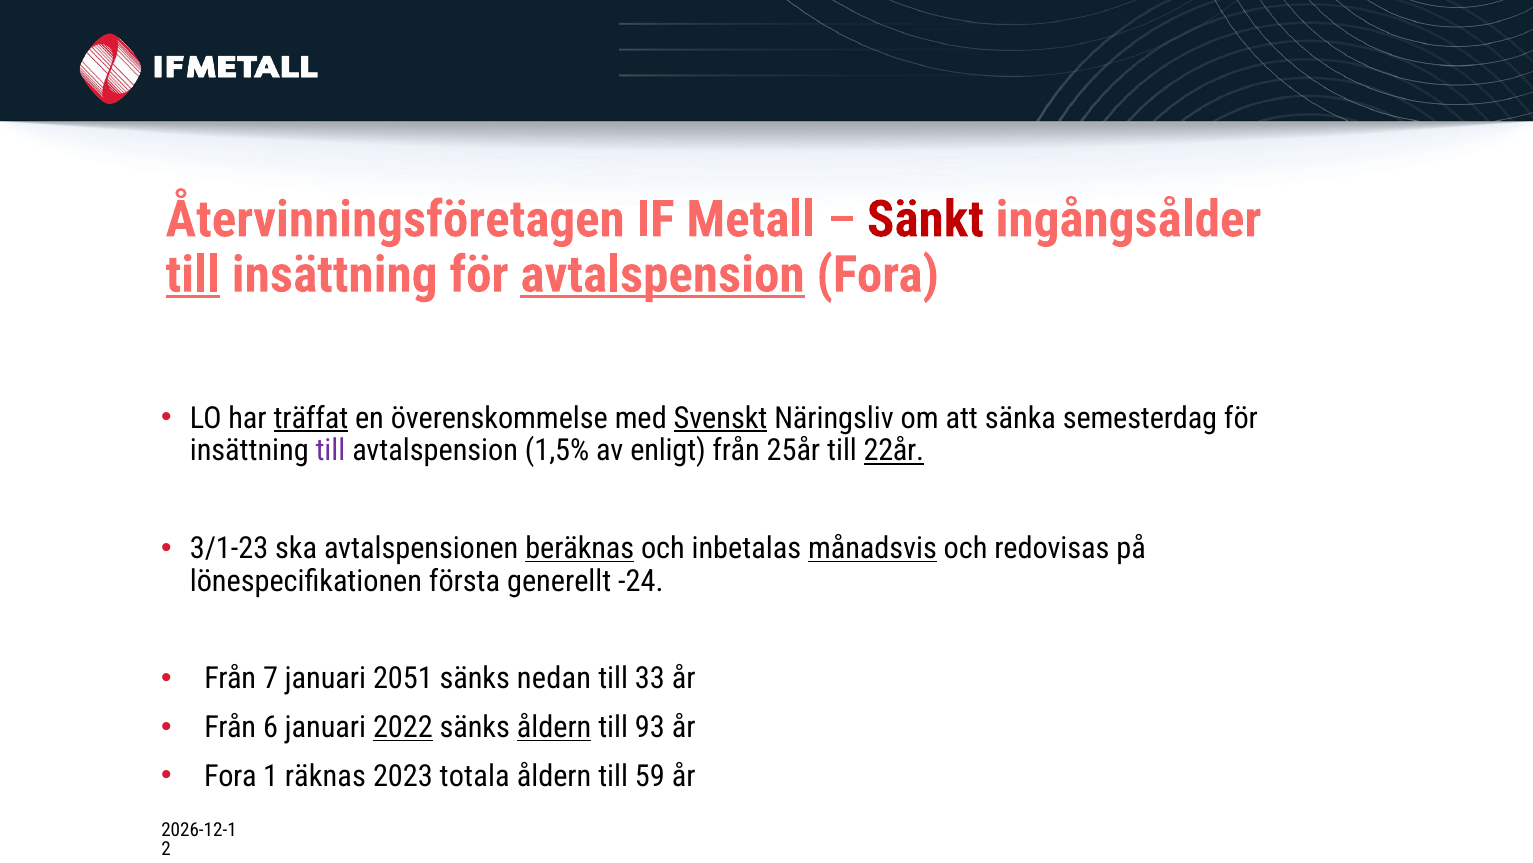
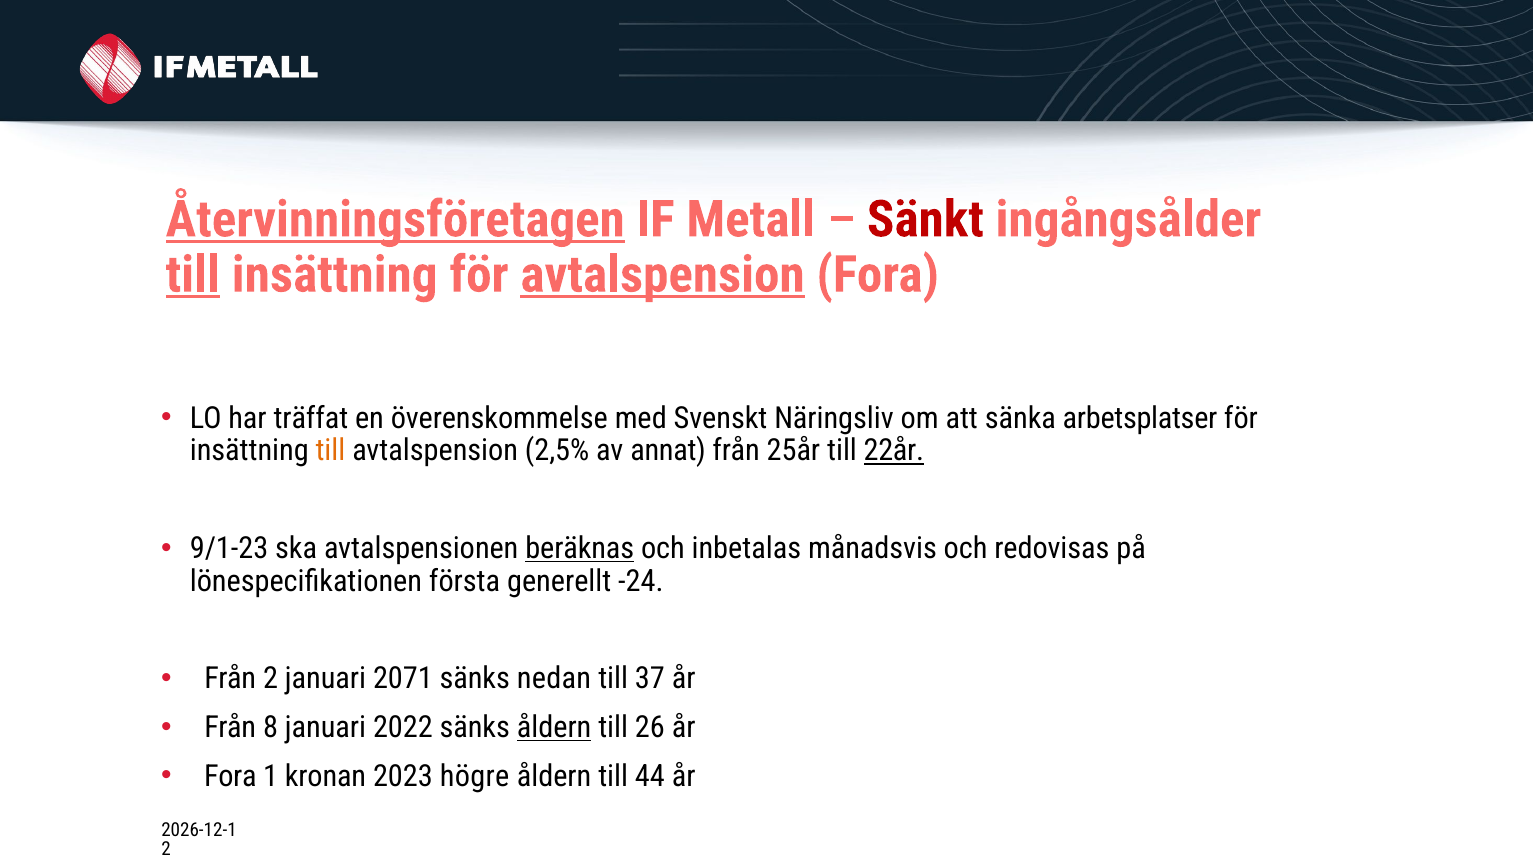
Återvinningsföretagen underline: none -> present (395, 219)
träffat underline: present -> none (311, 418)
Svenskt underline: present -> none (721, 418)
semesterdag: semesterdag -> arbetsplatser (1140, 418)
till colour: purple -> orange (330, 450)
1,5%: 1,5% -> 2,5% (557, 450)
enligt: enligt -> annat (668, 450)
3/1-23: 3/1-23 -> 9/1-23 (229, 548)
månadsvis underline: present -> none (872, 548)
Från 7: 7 -> 2 (271, 678)
2051: 2051 -> 2071 (403, 678)
33: 33 -> 37 (650, 678)
6: 6 -> 8 (271, 727)
2022 underline: present -> none (403, 727)
93: 93 -> 26 (650, 727)
räknas: räknas -> kronan (326, 776)
totala: totala -> högre (475, 776)
59: 59 -> 44 (650, 776)
